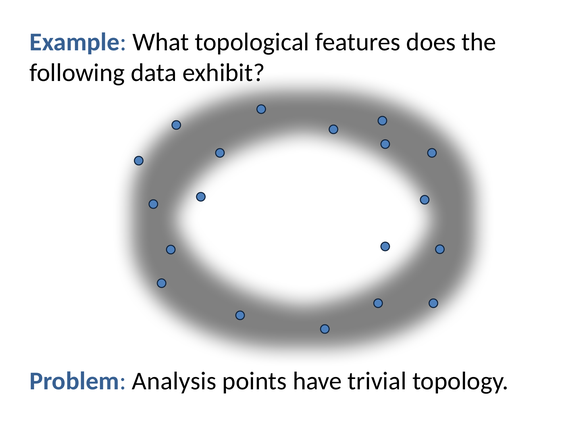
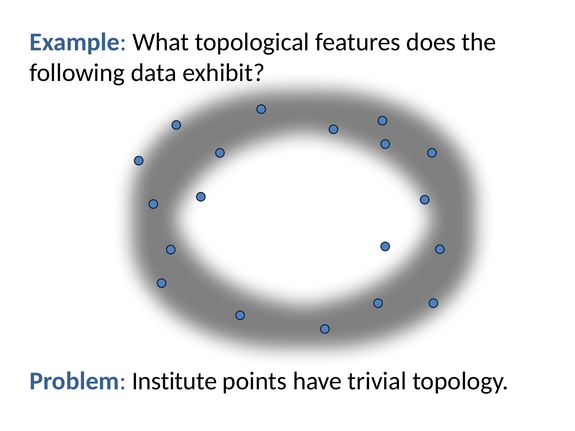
Analysis: Analysis -> Institute (174, 381)
